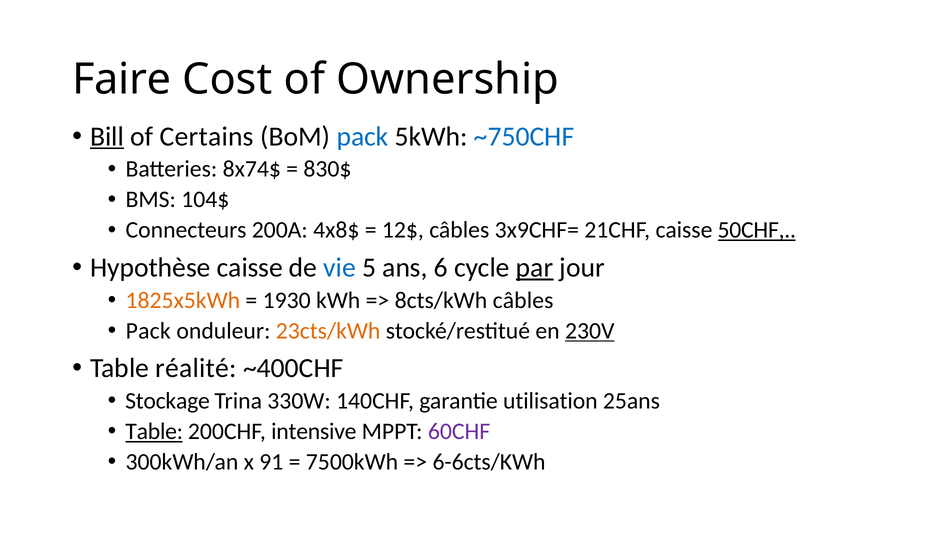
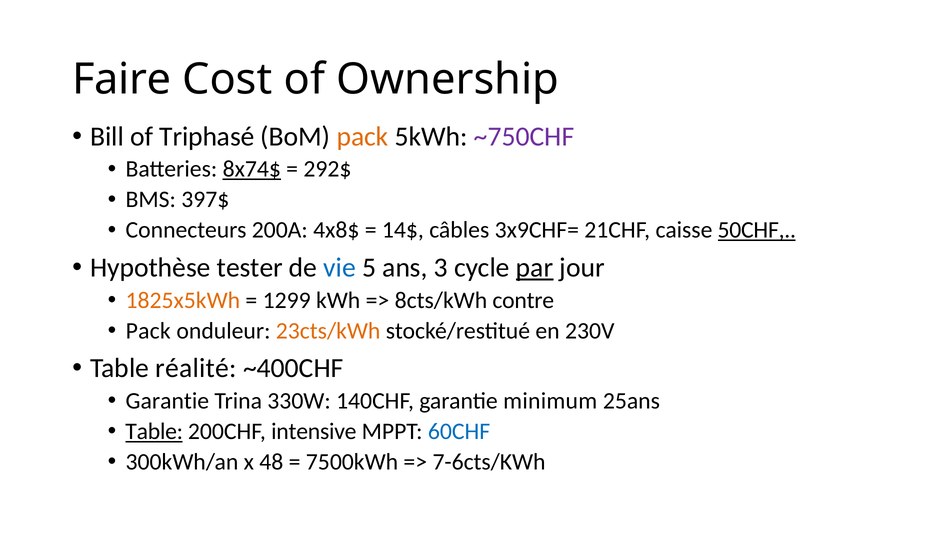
Bill underline: present -> none (107, 137)
Certains: Certains -> Triphasé (207, 137)
pack colour: blue -> orange (363, 137)
~750CHF colour: blue -> purple (524, 137)
8x74$ underline: none -> present (252, 169)
830$: 830$ -> 292$ (327, 169)
104$: 104$ -> 397$ (205, 200)
12$: 12$ -> 14$ (403, 230)
Hypothèse caisse: caisse -> tester (250, 268)
6: 6 -> 3 (441, 268)
1930: 1930 -> 1299 (287, 300)
8cts/kWh câbles: câbles -> contre (523, 300)
230V underline: present -> none (590, 331)
Stockage: Stockage -> Garantie (167, 401)
utilisation: utilisation -> minimum (550, 401)
60CHF colour: purple -> blue (459, 432)
91: 91 -> 48 (271, 462)
6-6cts/KWh: 6-6cts/KWh -> 7-6cts/KWh (489, 462)
